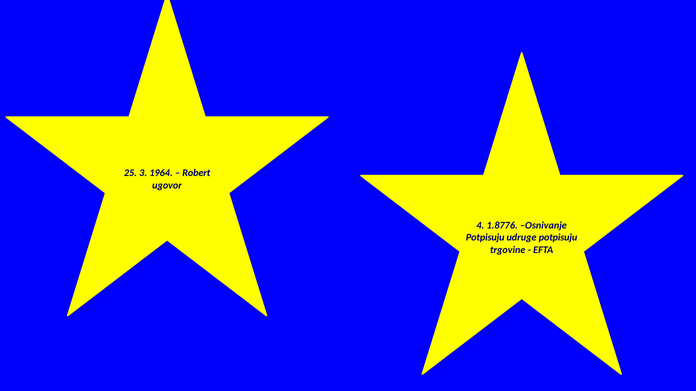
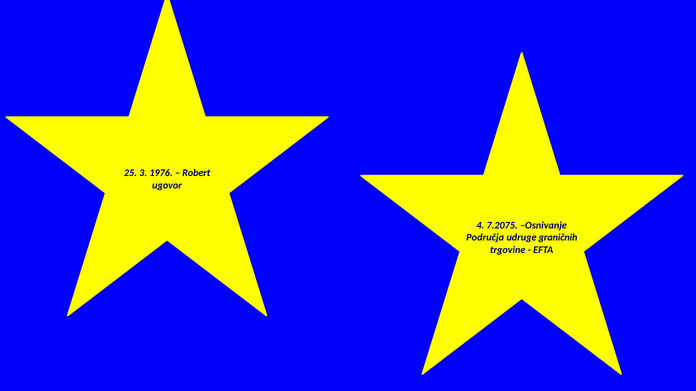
1964: 1964 -> 1976 (161, 173)
1.8776: 1.8776 -> 7.2075 (502, 226)
Potpisuju: Potpisuju -> Područja (485, 238)
udruge potpisuju: potpisuju -> graničnih (558, 238)
